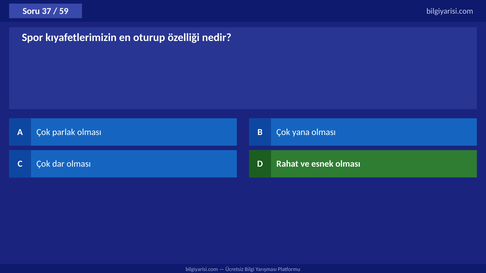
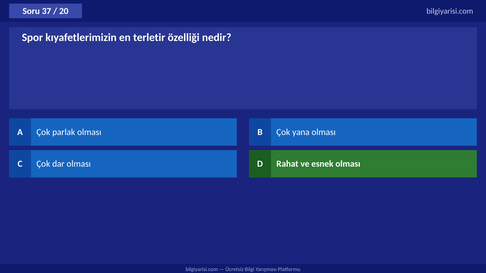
59: 59 -> 20 (64, 11)
oturup: oturup -> terletir (149, 37)
